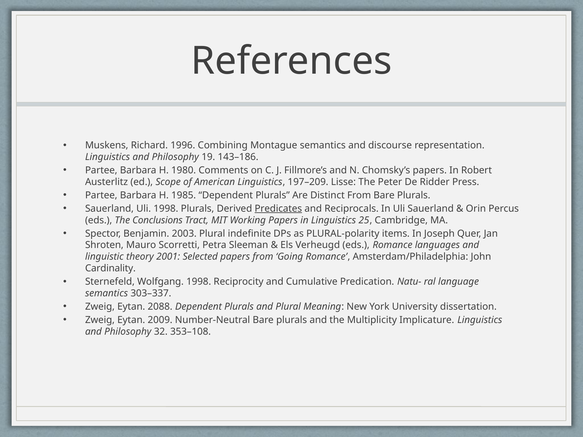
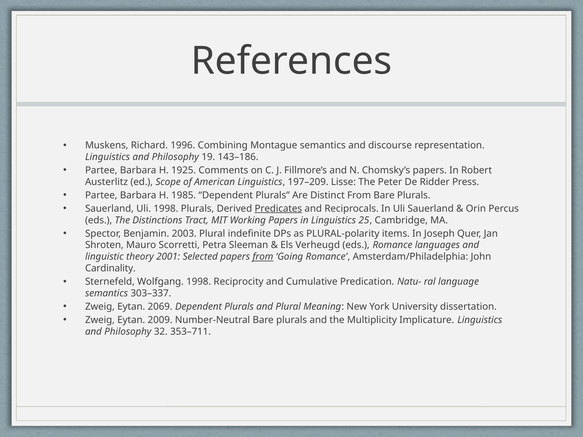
1980: 1980 -> 1925 (184, 170)
Conclusions: Conclusions -> Distinctions (157, 220)
from underline: none -> present (263, 257)
2088: 2088 -> 2069 (160, 307)
353–108: 353–108 -> 353–711 (191, 332)
